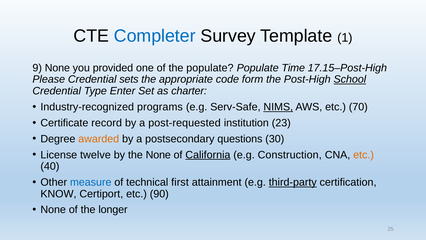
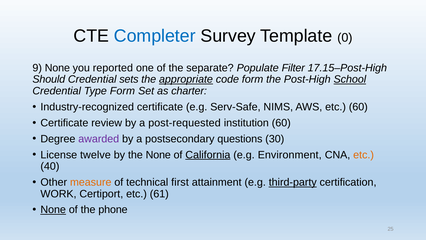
1: 1 -> 0 (345, 38)
provided: provided -> reported (113, 68)
the populate: populate -> separate (210, 68)
Time: Time -> Filter (293, 68)
Please: Please -> Should (49, 79)
appropriate underline: none -> present (186, 79)
Type Enter: Enter -> Form (122, 91)
Industry-recognized programs: programs -> certificate (160, 107)
NIMS underline: present -> none (278, 107)
etc 70: 70 -> 60 (358, 107)
record: record -> review (107, 123)
institution 23: 23 -> 60 (281, 123)
awarded colour: orange -> purple (99, 139)
Construction: Construction -> Environment (290, 155)
measure colour: blue -> orange (91, 182)
KNOW: KNOW -> WORK (58, 194)
90: 90 -> 61 (159, 194)
None underline: none -> present (53, 209)
longer: longer -> phone (113, 209)
